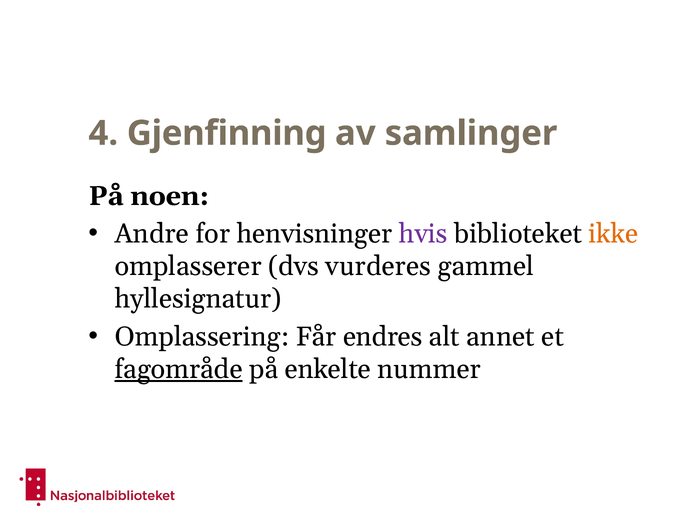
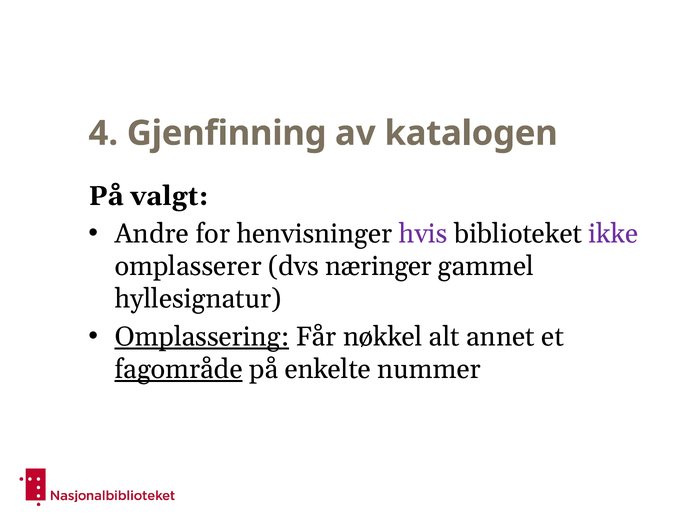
samlinger: samlinger -> katalogen (471, 133)
noen: noen -> valgt (170, 196)
ikke colour: orange -> purple (613, 234)
vurderes: vurderes -> næringer (379, 266)
Omplassering underline: none -> present (202, 337)
endres: endres -> nøkkel (383, 337)
